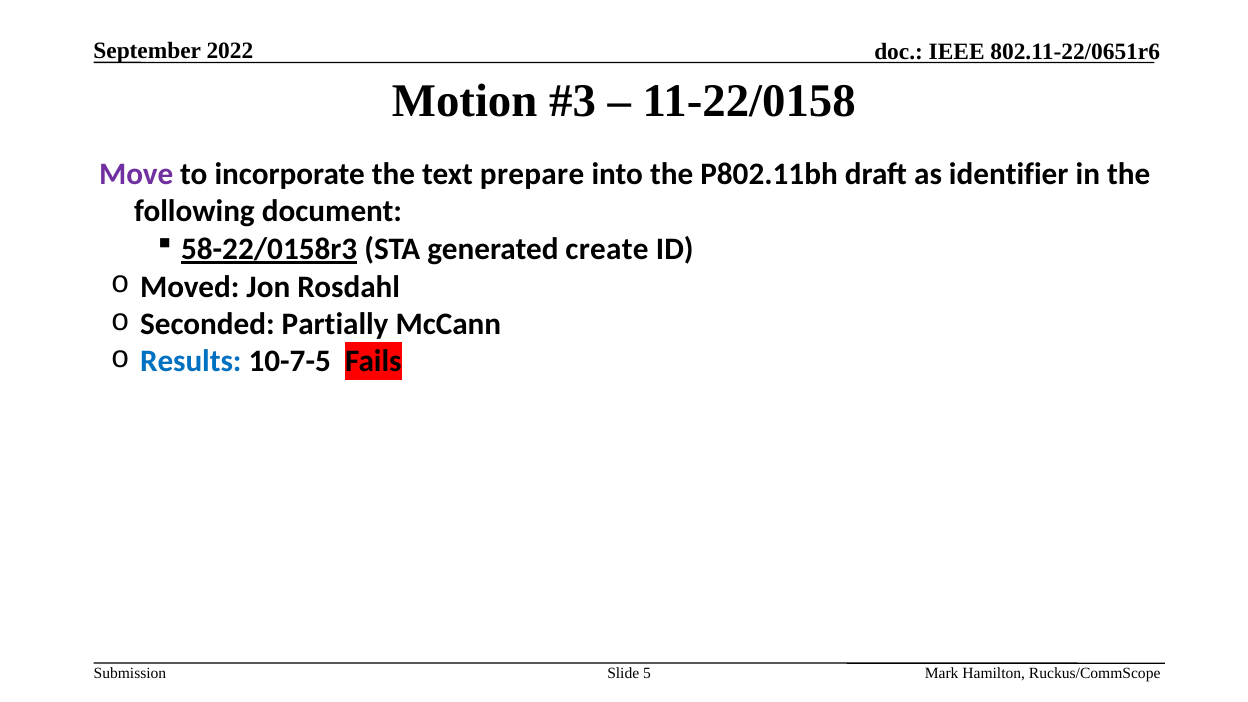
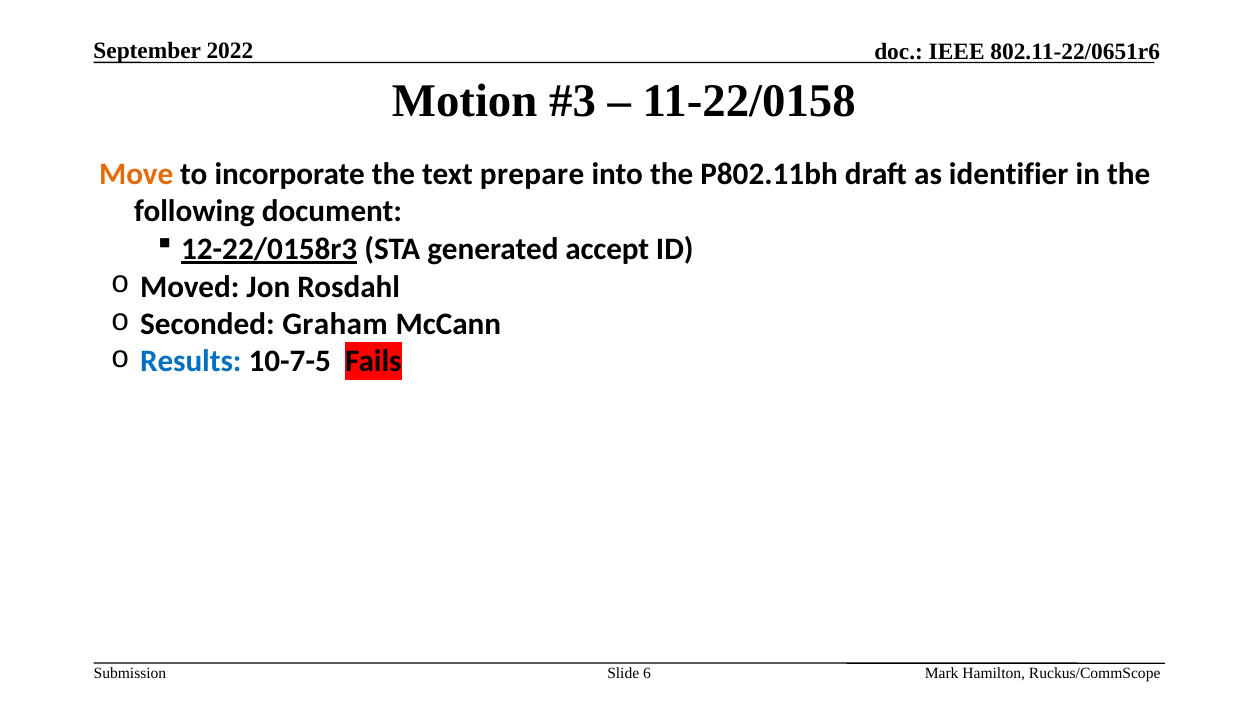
Move colour: purple -> orange (136, 174)
58-22/0158r3: 58-22/0158r3 -> 12-22/0158r3 (269, 249)
create: create -> accept (607, 249)
Partially: Partially -> Graham (335, 324)
5: 5 -> 6 (647, 673)
